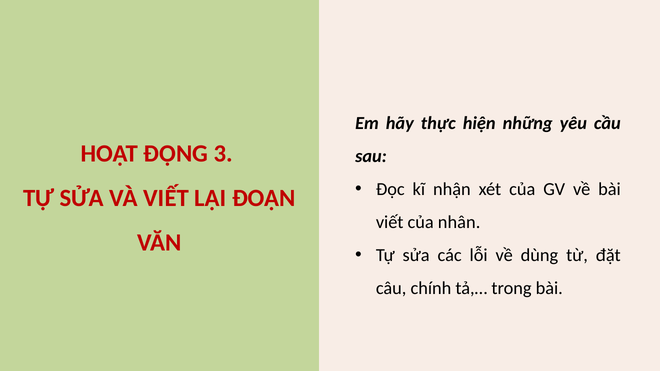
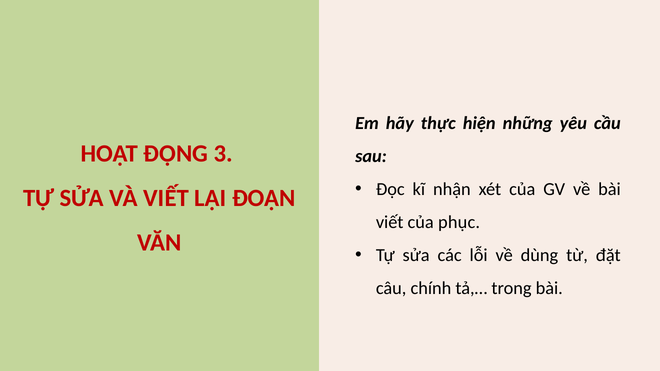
nhân: nhân -> phục (459, 222)
